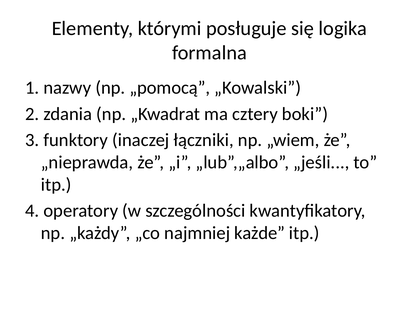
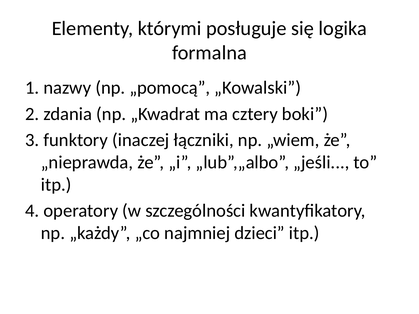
każde: każde -> dzieci (260, 233)
